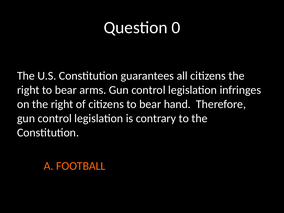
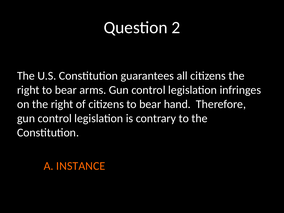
0: 0 -> 2 (176, 27)
FOOTBALL: FOOTBALL -> INSTANCE (81, 166)
